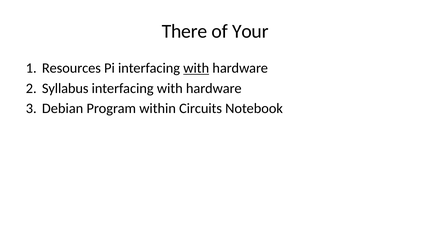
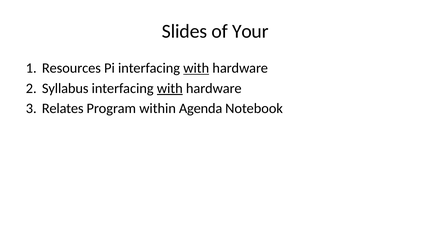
There: There -> Slides (184, 31)
with underline: none -> present (170, 88)
Debian: Debian -> Relates (63, 108)
Circuits: Circuits -> Agenda (201, 108)
